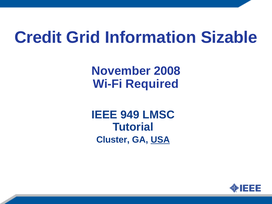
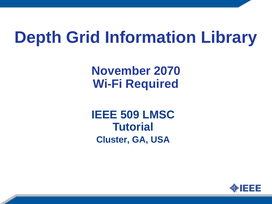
Credit: Credit -> Depth (38, 37)
Sizable: Sizable -> Library (229, 37)
2008: 2008 -> 2070 (167, 71)
949: 949 -> 509 (130, 115)
USA underline: present -> none (160, 140)
